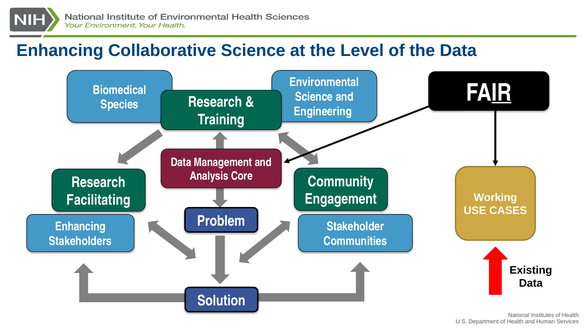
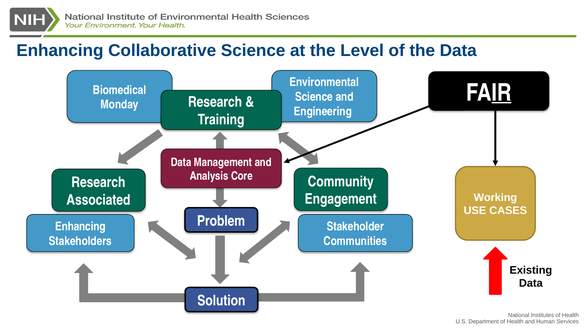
Species: Species -> Monday (120, 105)
Facilitating: Facilitating -> Associated (99, 200)
